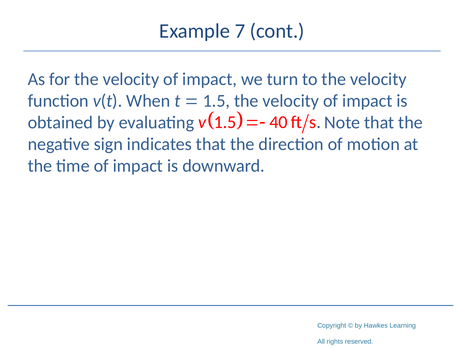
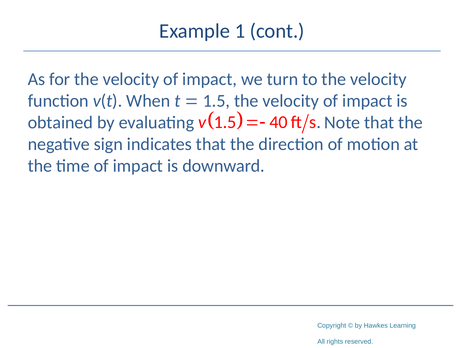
7: 7 -> 1 (240, 31)
